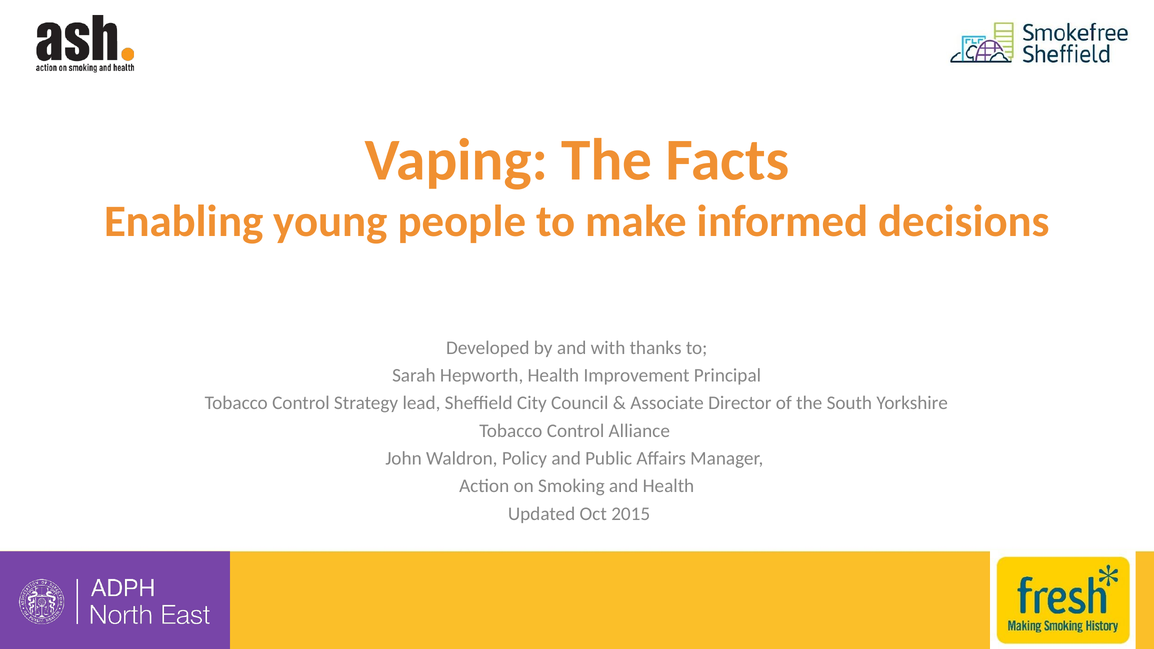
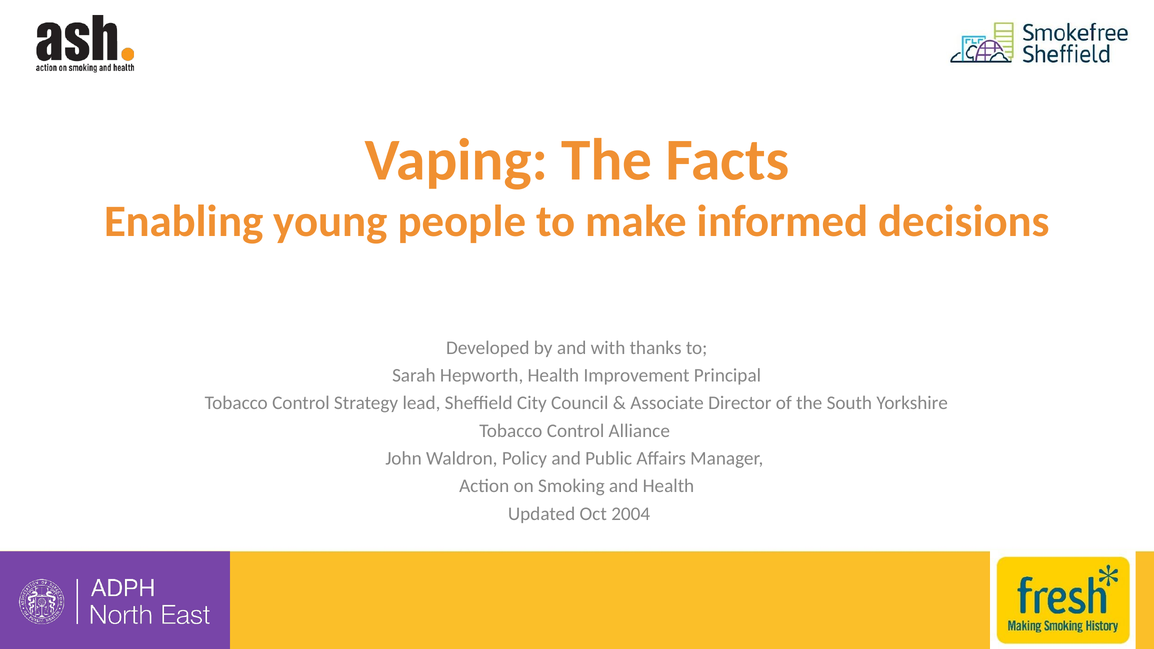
2015: 2015 -> 2004 (631, 514)
